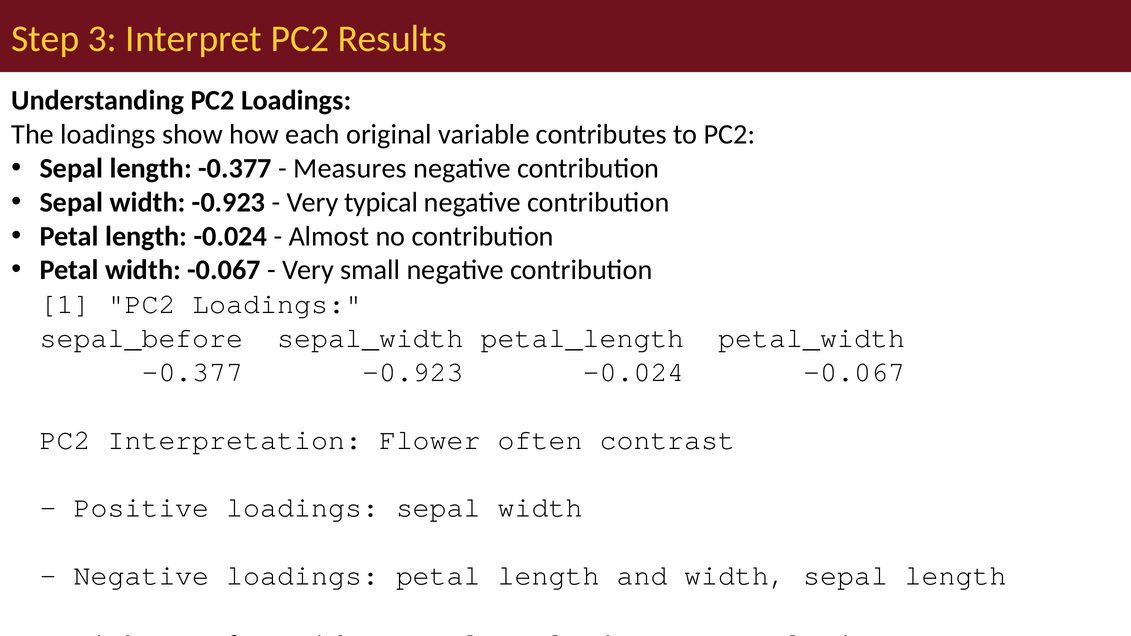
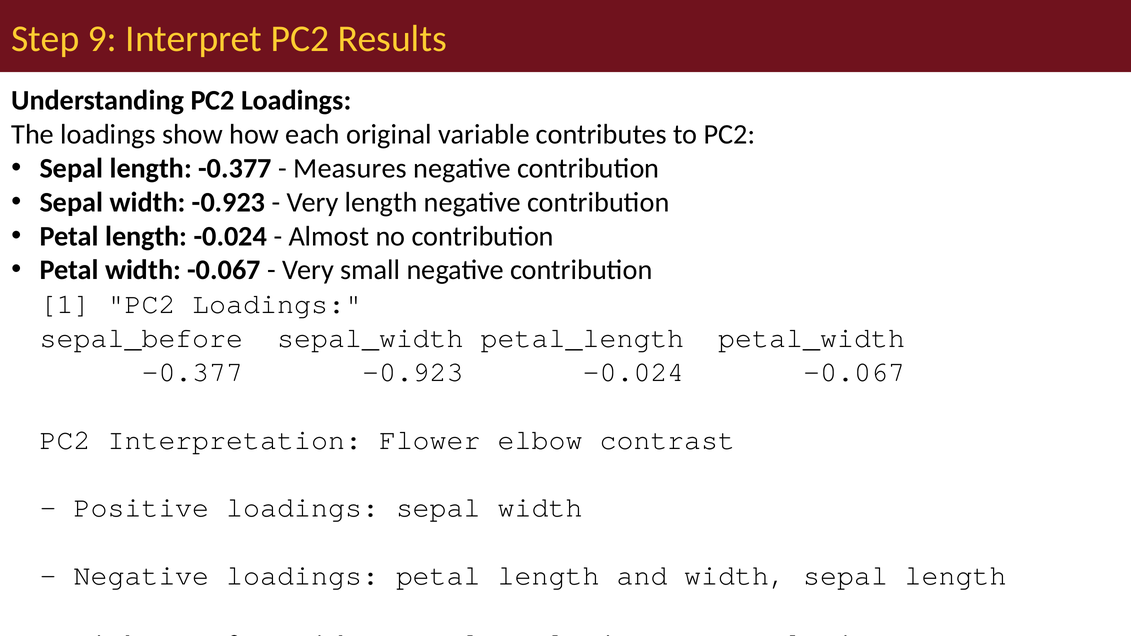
3: 3 -> 9 (102, 39)
Very typical: typical -> length (381, 202)
often: often -> elbow (540, 440)
